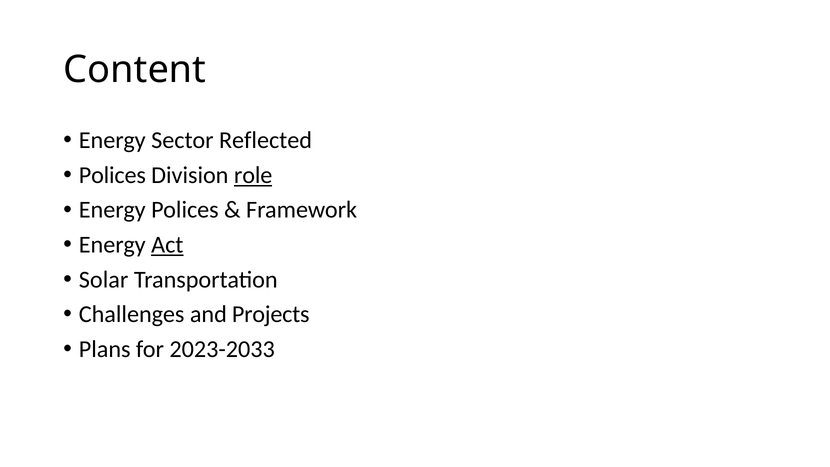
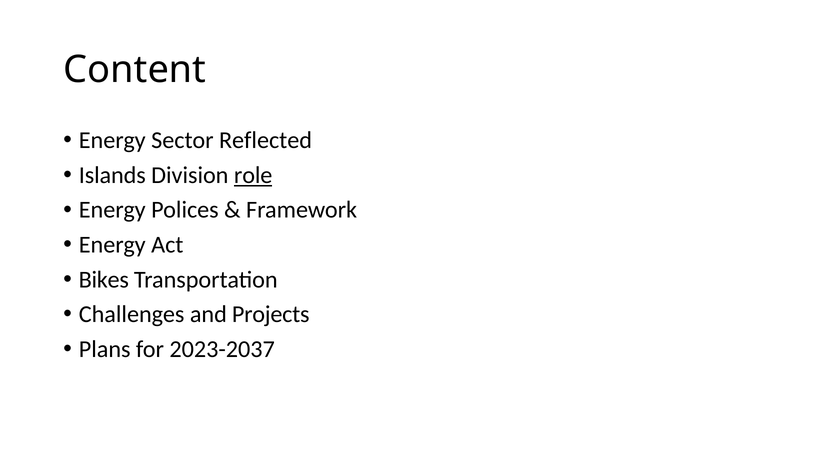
Polices: Polices -> Islands (112, 175)
Act underline: present -> none (167, 245)
Solar: Solar -> Bikes (104, 280)
2023-2033: 2023-2033 -> 2023-2037 (222, 349)
